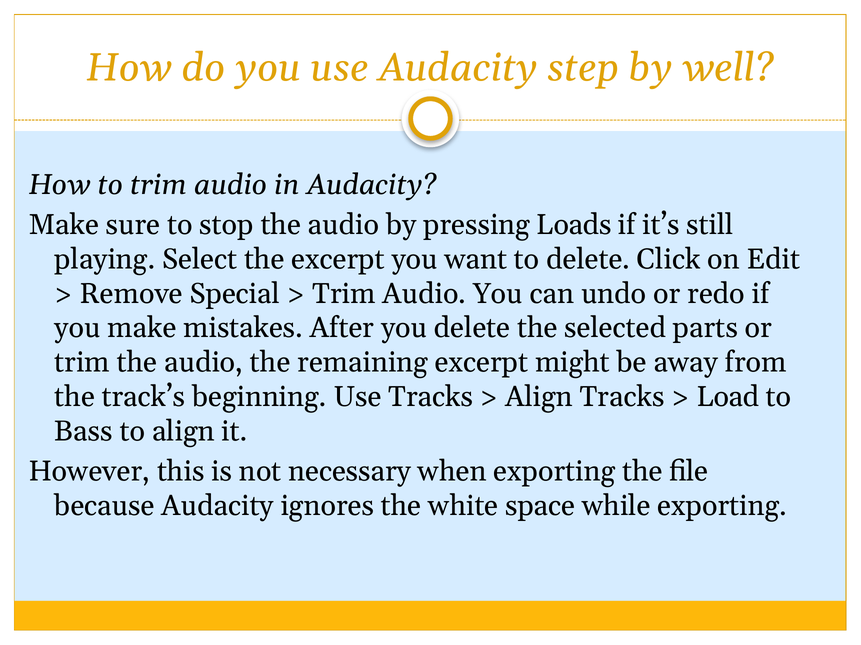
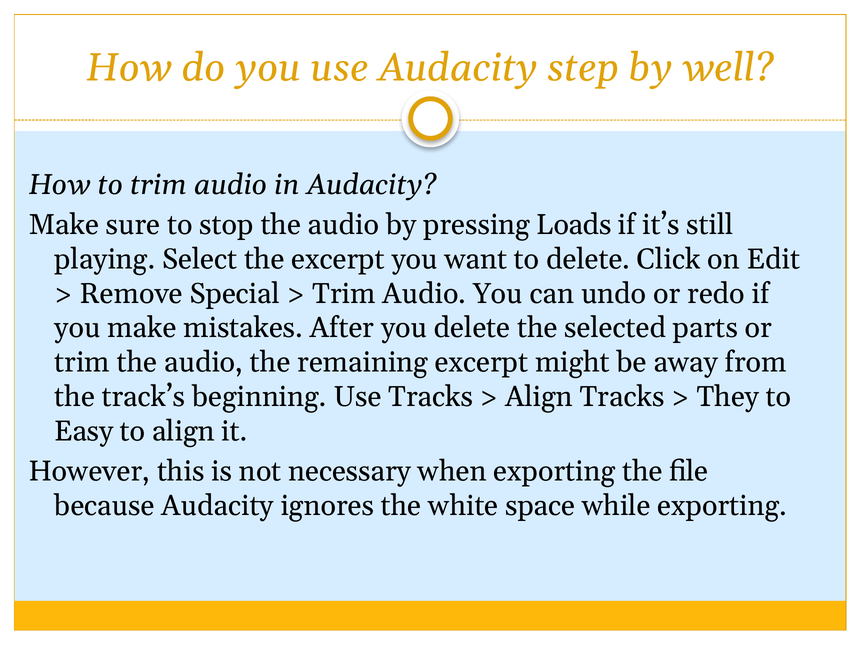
Load: Load -> They (728, 397)
Bass: Bass -> Easy (84, 432)
